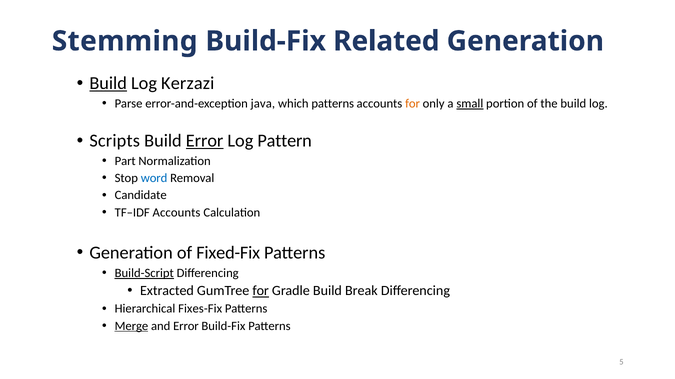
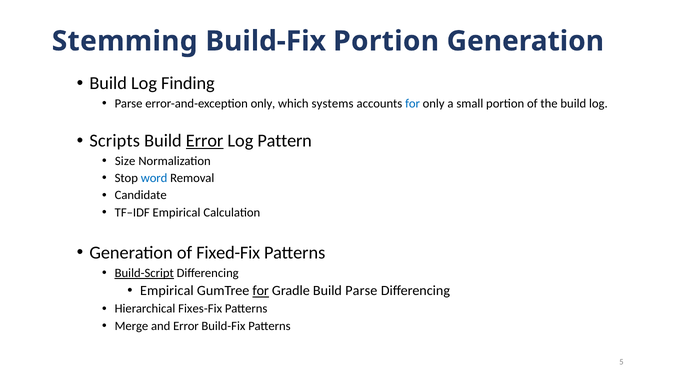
Build-Fix Related: Related -> Portion (386, 41)
Build underline: present -> none (108, 83)
Kerzazi: Kerzazi -> Finding (188, 83)
error-and-exception java: java -> only (263, 104)
which patterns: patterns -> systems (333, 104)
for colour: orange -> blue (413, 104)
small underline: present -> none (470, 104)
Part: Part -> Size (125, 161)
TF–IDF Accounts: Accounts -> Empirical (177, 213)
Extracted: Extracted -> Empirical (167, 291)
Build Break: Break -> Parse (361, 291)
Merge underline: present -> none (132, 326)
